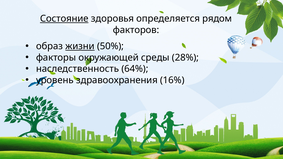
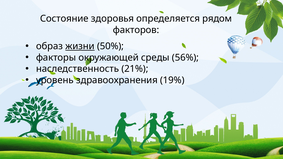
Состояние underline: present -> none (64, 19)
28%: 28% -> 56% (185, 58)
64%: 64% -> 21% (135, 69)
16%: 16% -> 19% (172, 80)
